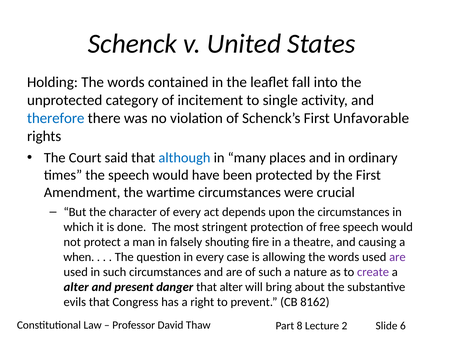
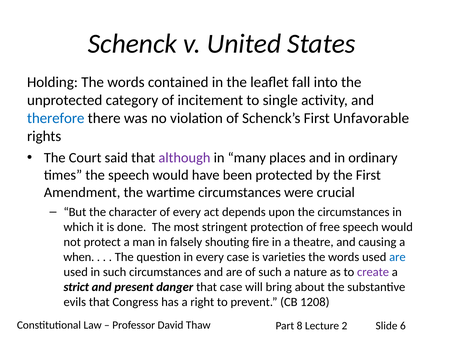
although colour: blue -> purple (184, 158)
allowing: allowing -> varieties (284, 257)
are colour: purple -> blue (397, 257)
alter: alter -> strict (76, 287)
that alter: alter -> case (231, 287)
8162: 8162 -> 1208 (315, 302)
